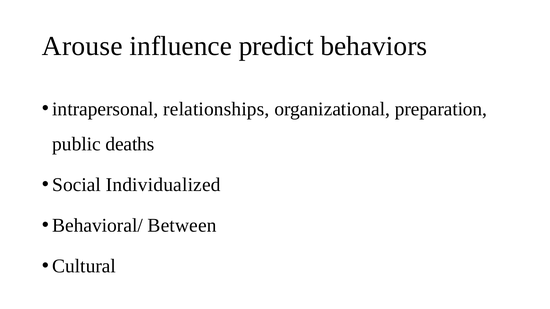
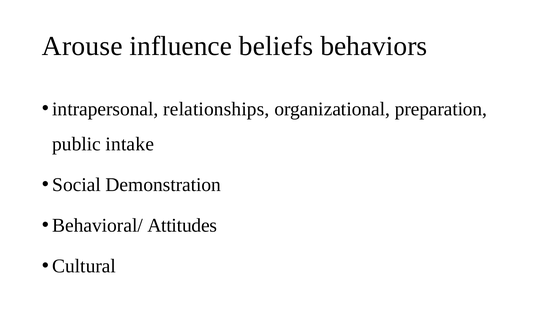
predict: predict -> beliefs (276, 46)
deaths: deaths -> intake (130, 144)
Individualized: Individualized -> Demonstration (163, 185)
Between: Between -> Attitudes (182, 226)
